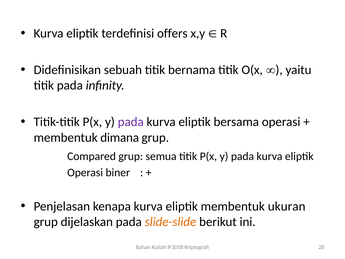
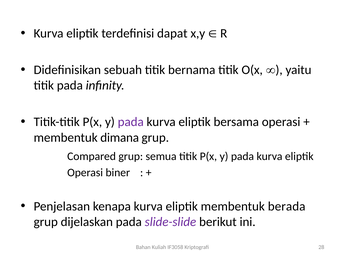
offers: offers -> dapat (172, 33)
ukuran: ukuran -> berada (287, 206)
slide-slide colour: orange -> purple (170, 222)
